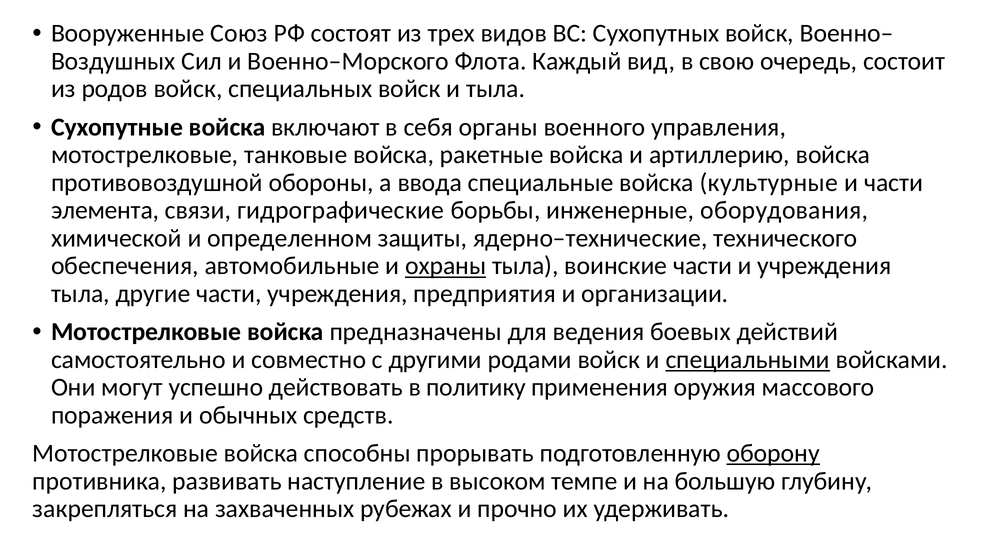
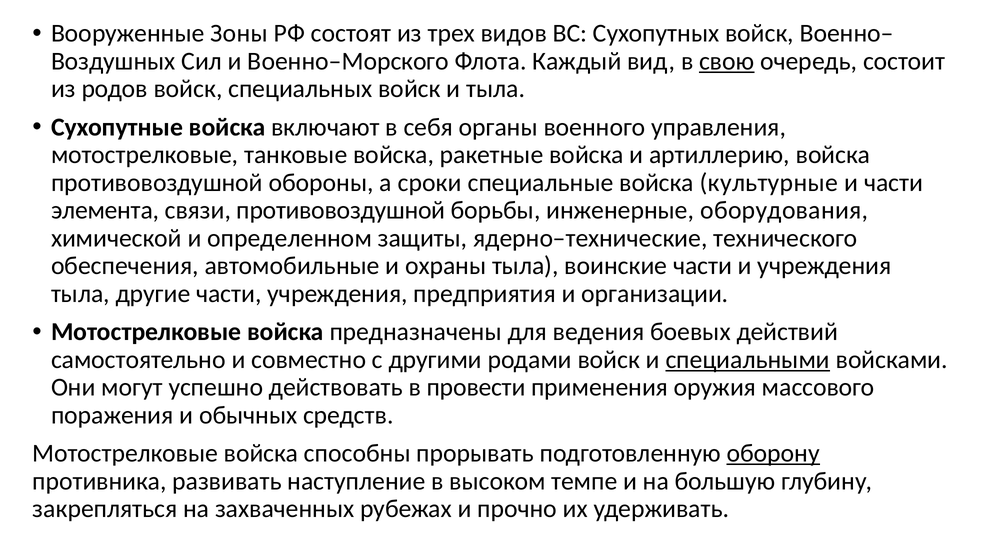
Союз: Союз -> Зоны (239, 33)
свою underline: none -> present (727, 61)
ввода: ввода -> сроки (430, 183)
связи гидрографические: гидрографические -> противовоздушной (341, 210)
охраны underline: present -> none (446, 266)
политику: политику -> провести (476, 387)
